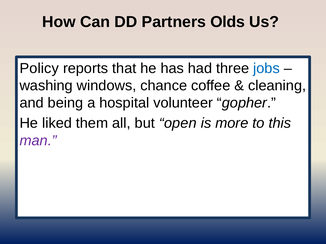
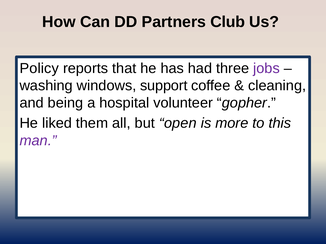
Olds: Olds -> Club (228, 22)
jobs colour: blue -> purple (266, 68)
chance: chance -> support (164, 86)
